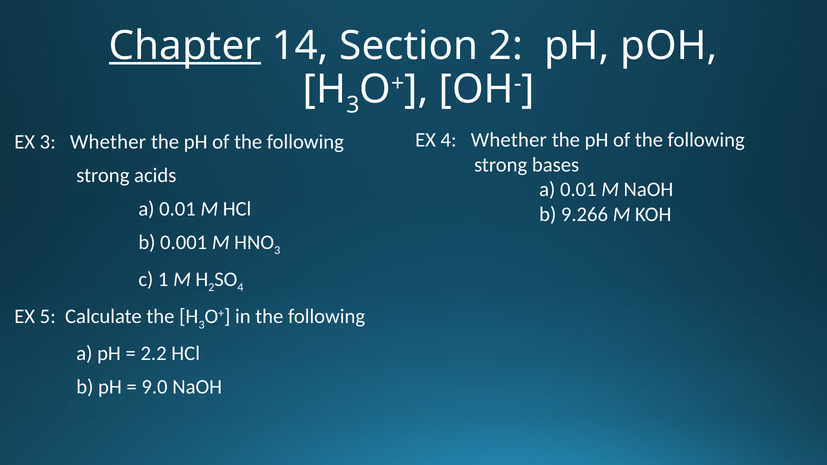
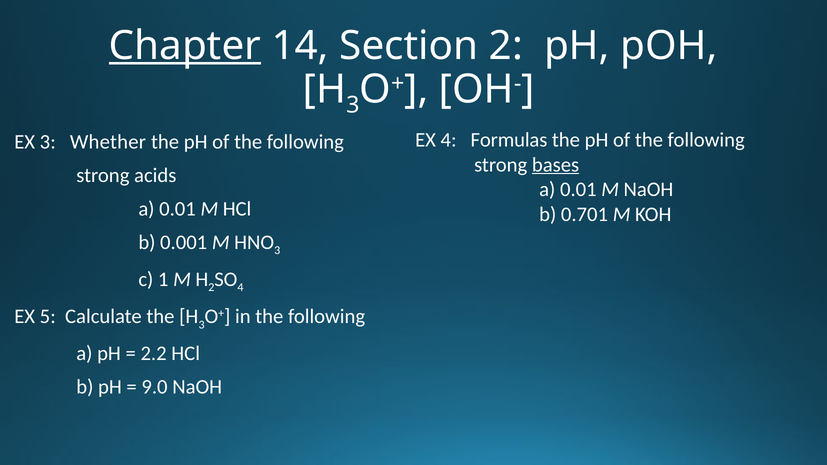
4 Whether: Whether -> Formulas (509, 140)
bases underline: none -> present (556, 165)
9.266: 9.266 -> 0.701 (584, 214)
